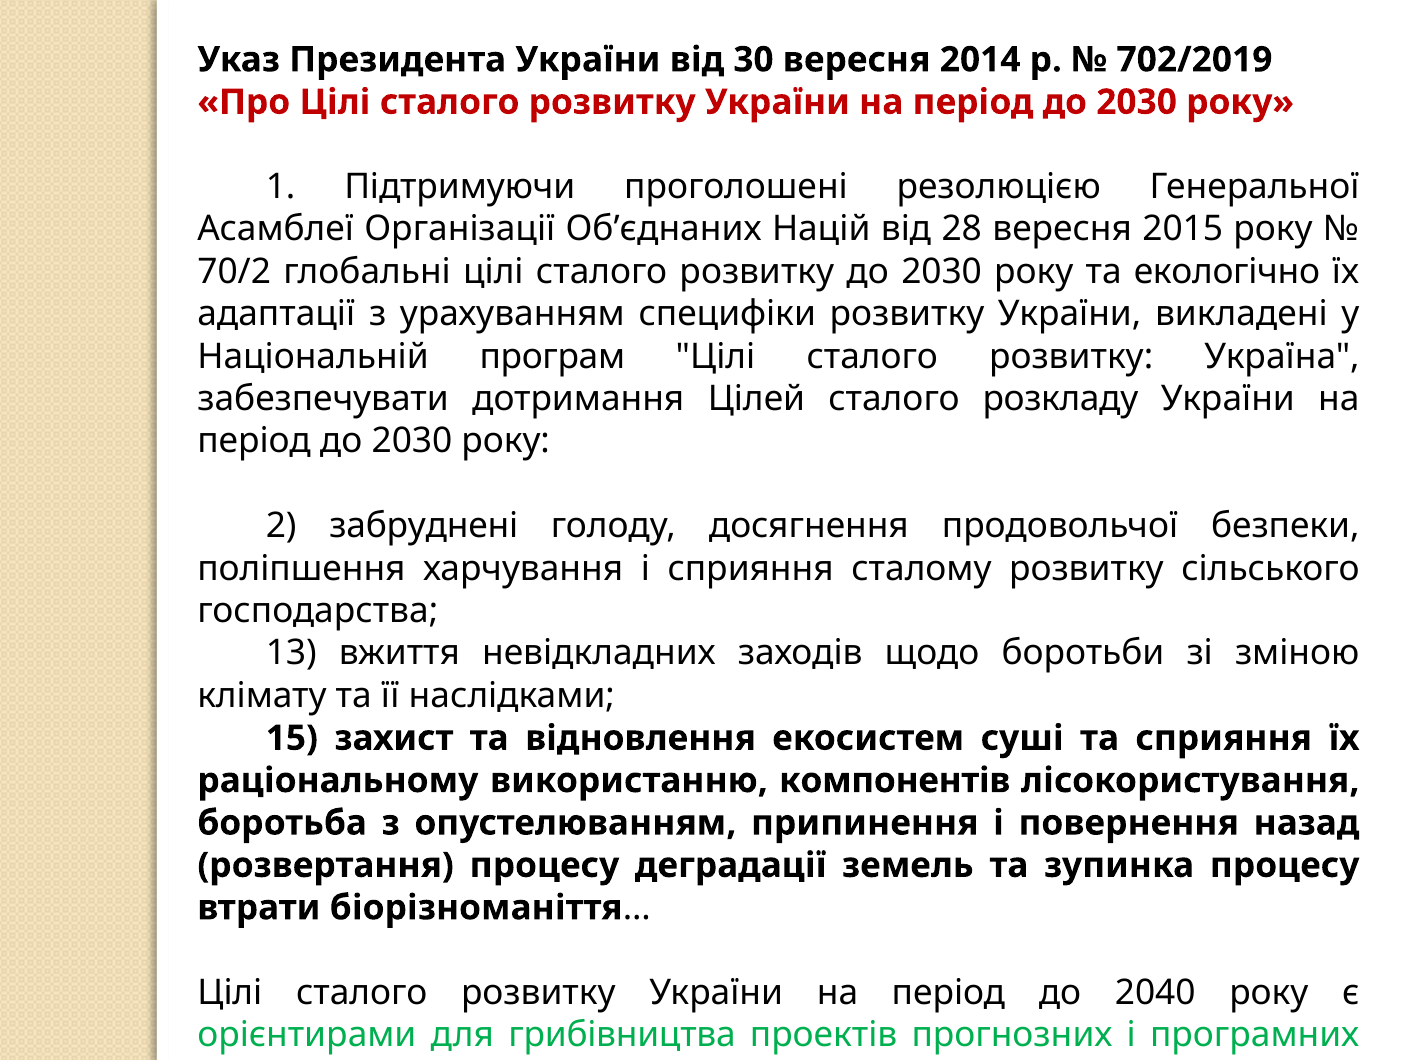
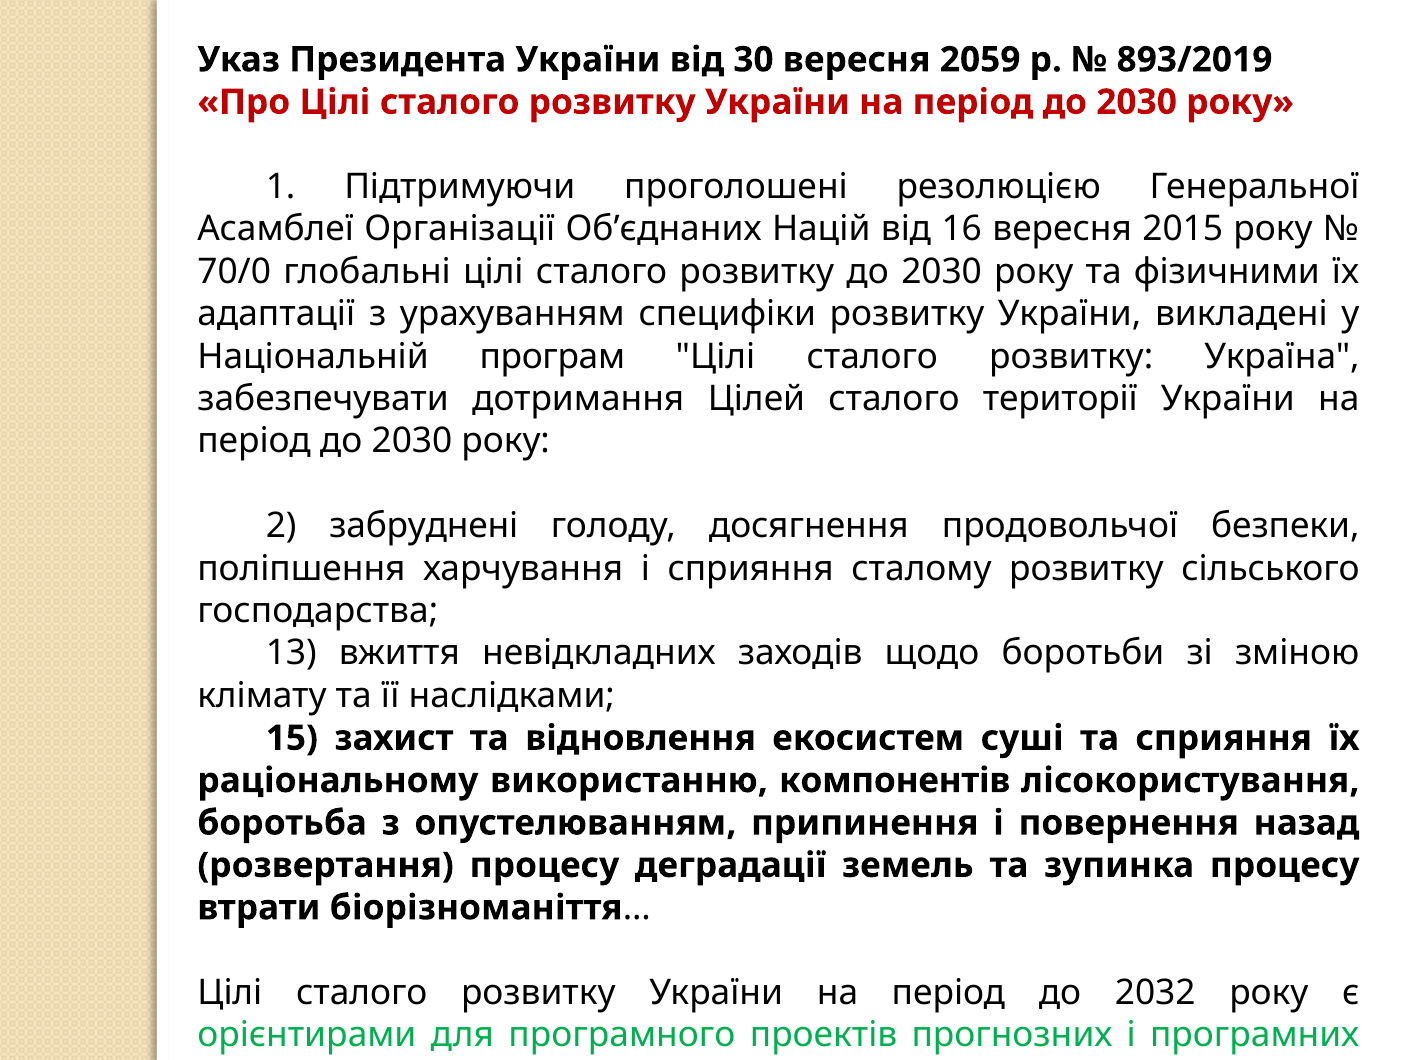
2014: 2014 -> 2059 (980, 60)
702/2019: 702/2019 -> 893/2019 (1194, 60)
28: 28 -> 16 (962, 229)
70/2: 70/2 -> 70/0 (234, 272)
екологічно: екологічно -> фізичними (1227, 272)
розкладу: розкладу -> території (1060, 399)
2040: 2040 -> 2032 (1155, 992)
грибівництва: грибівництва -> програмного (622, 1035)
